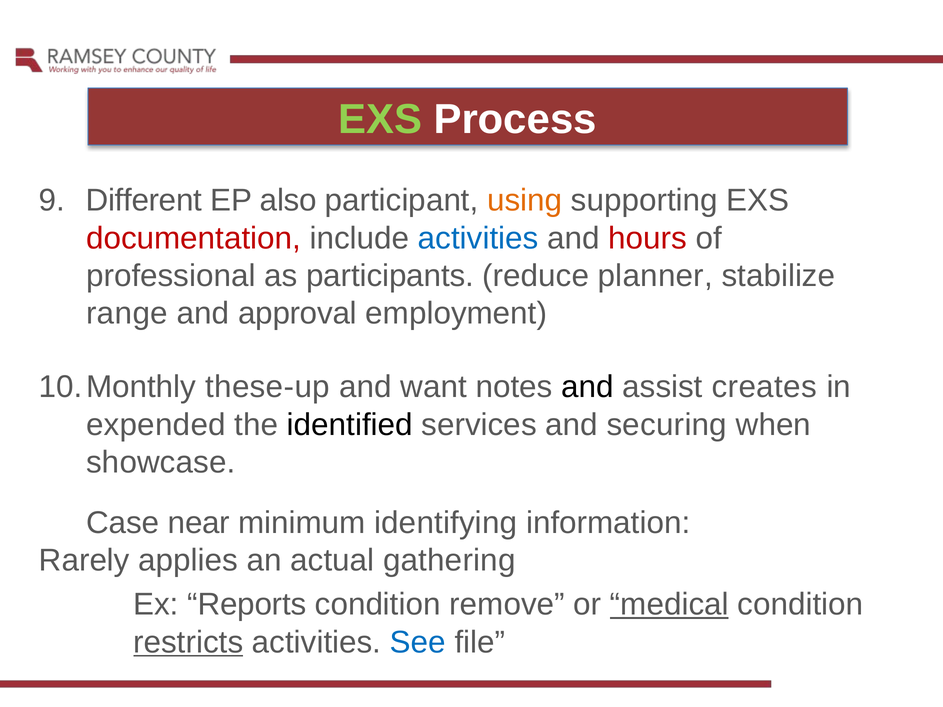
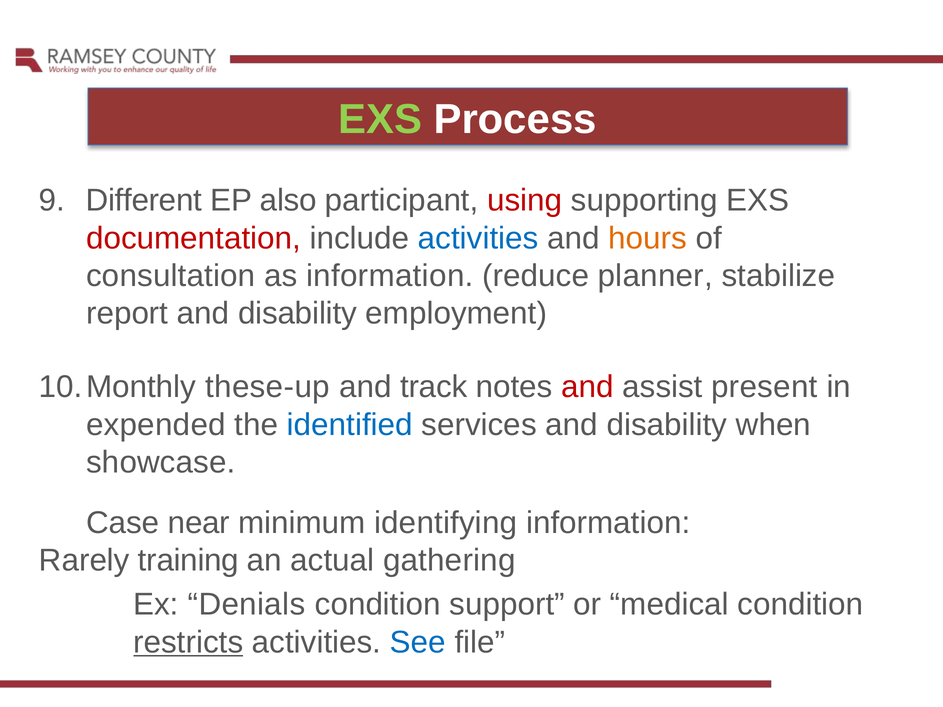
using colour: orange -> red (525, 201)
hours colour: red -> orange (648, 238)
professional: professional -> consultation (171, 276)
as participants: participants -> information (390, 276)
range: range -> report (127, 314)
approval: approval -> disability (297, 314)
want: want -> track (434, 387)
and colour: black -> red (587, 387)
creates: creates -> present (764, 387)
identified colour: black -> blue (350, 425)
services and securing: securing -> disability (667, 425)
applies: applies -> training (188, 561)
Reports: Reports -> Denials (247, 605)
remove: remove -> support (507, 605)
medical underline: present -> none (669, 605)
